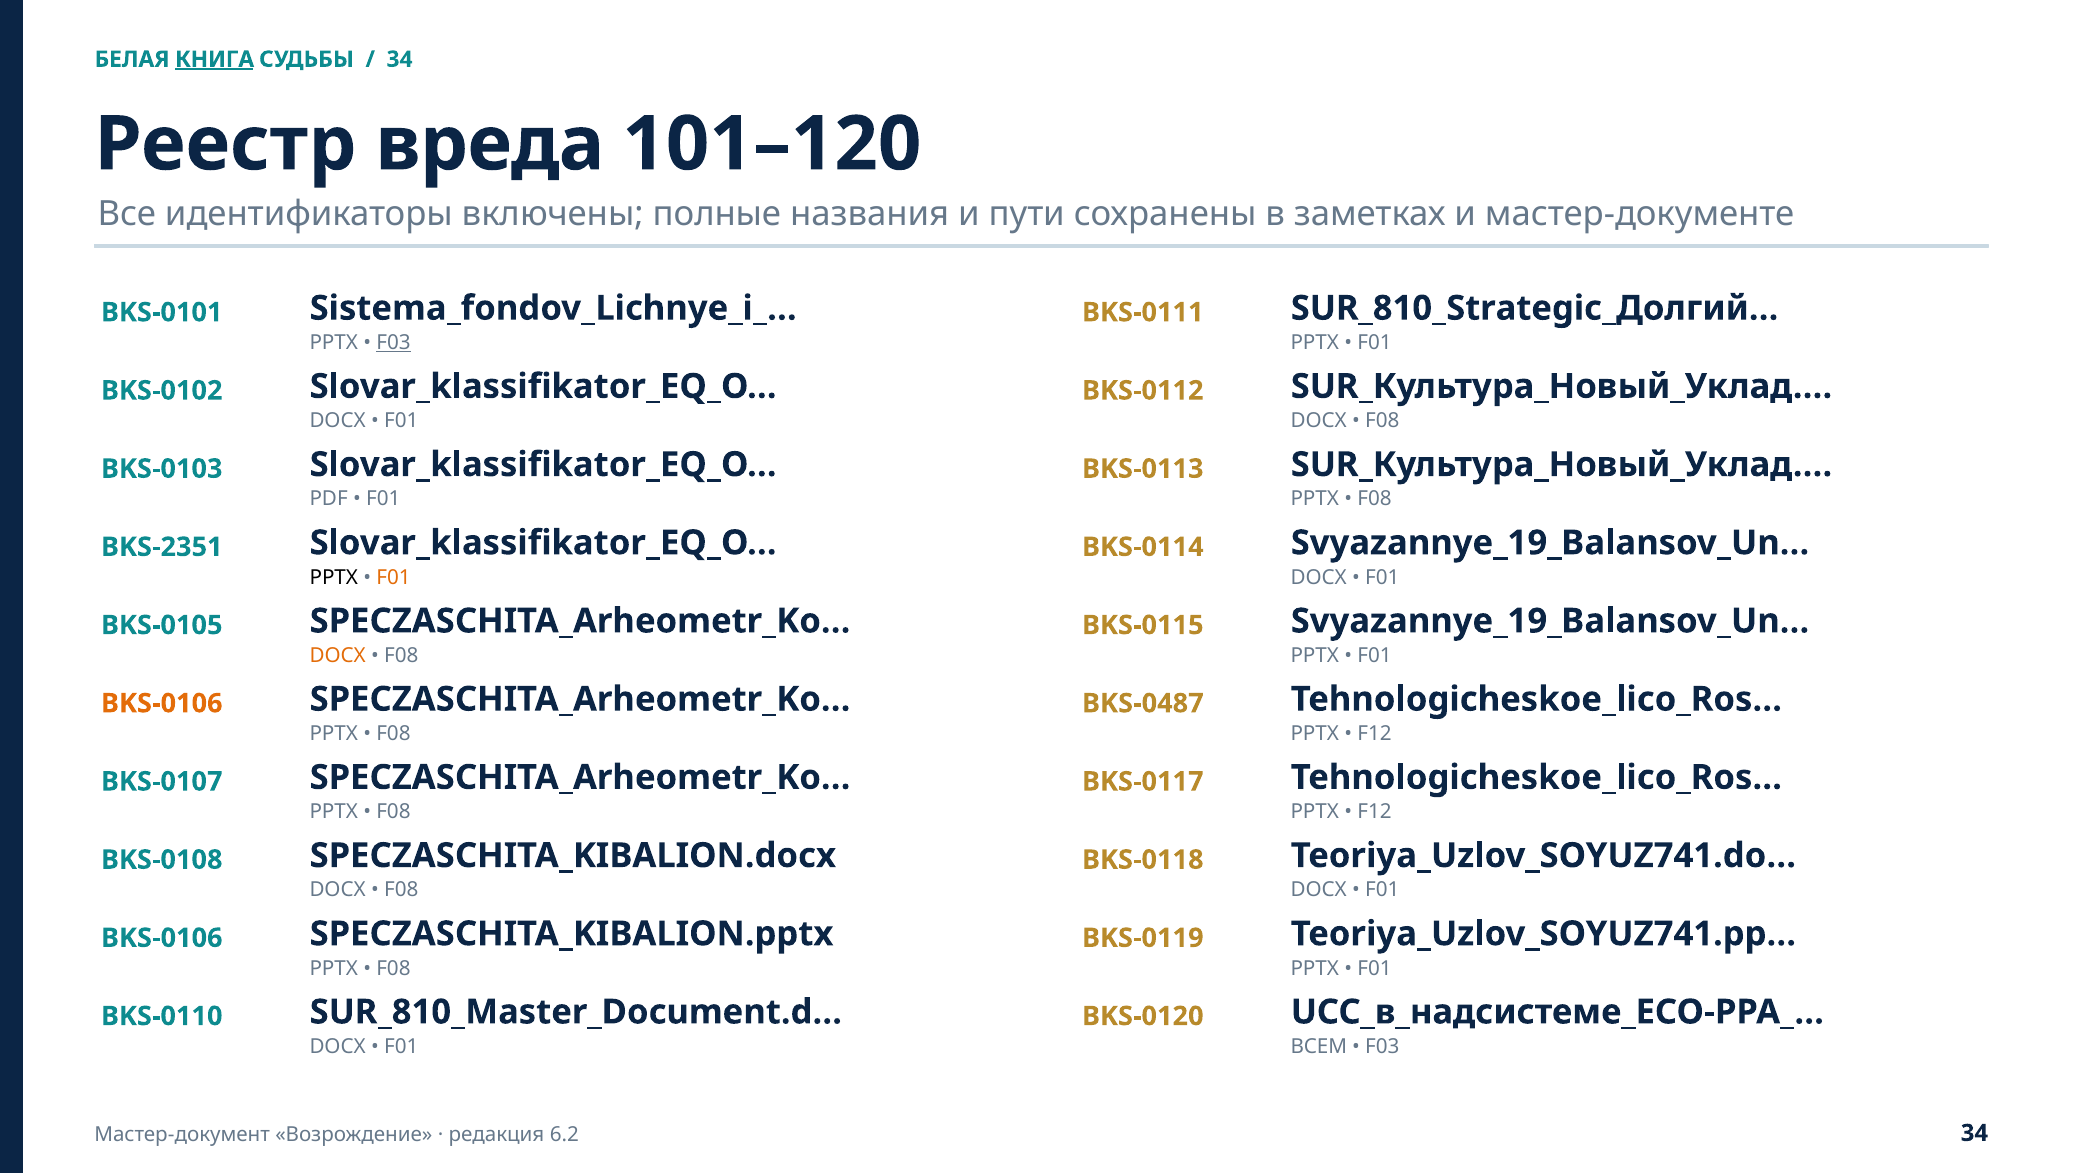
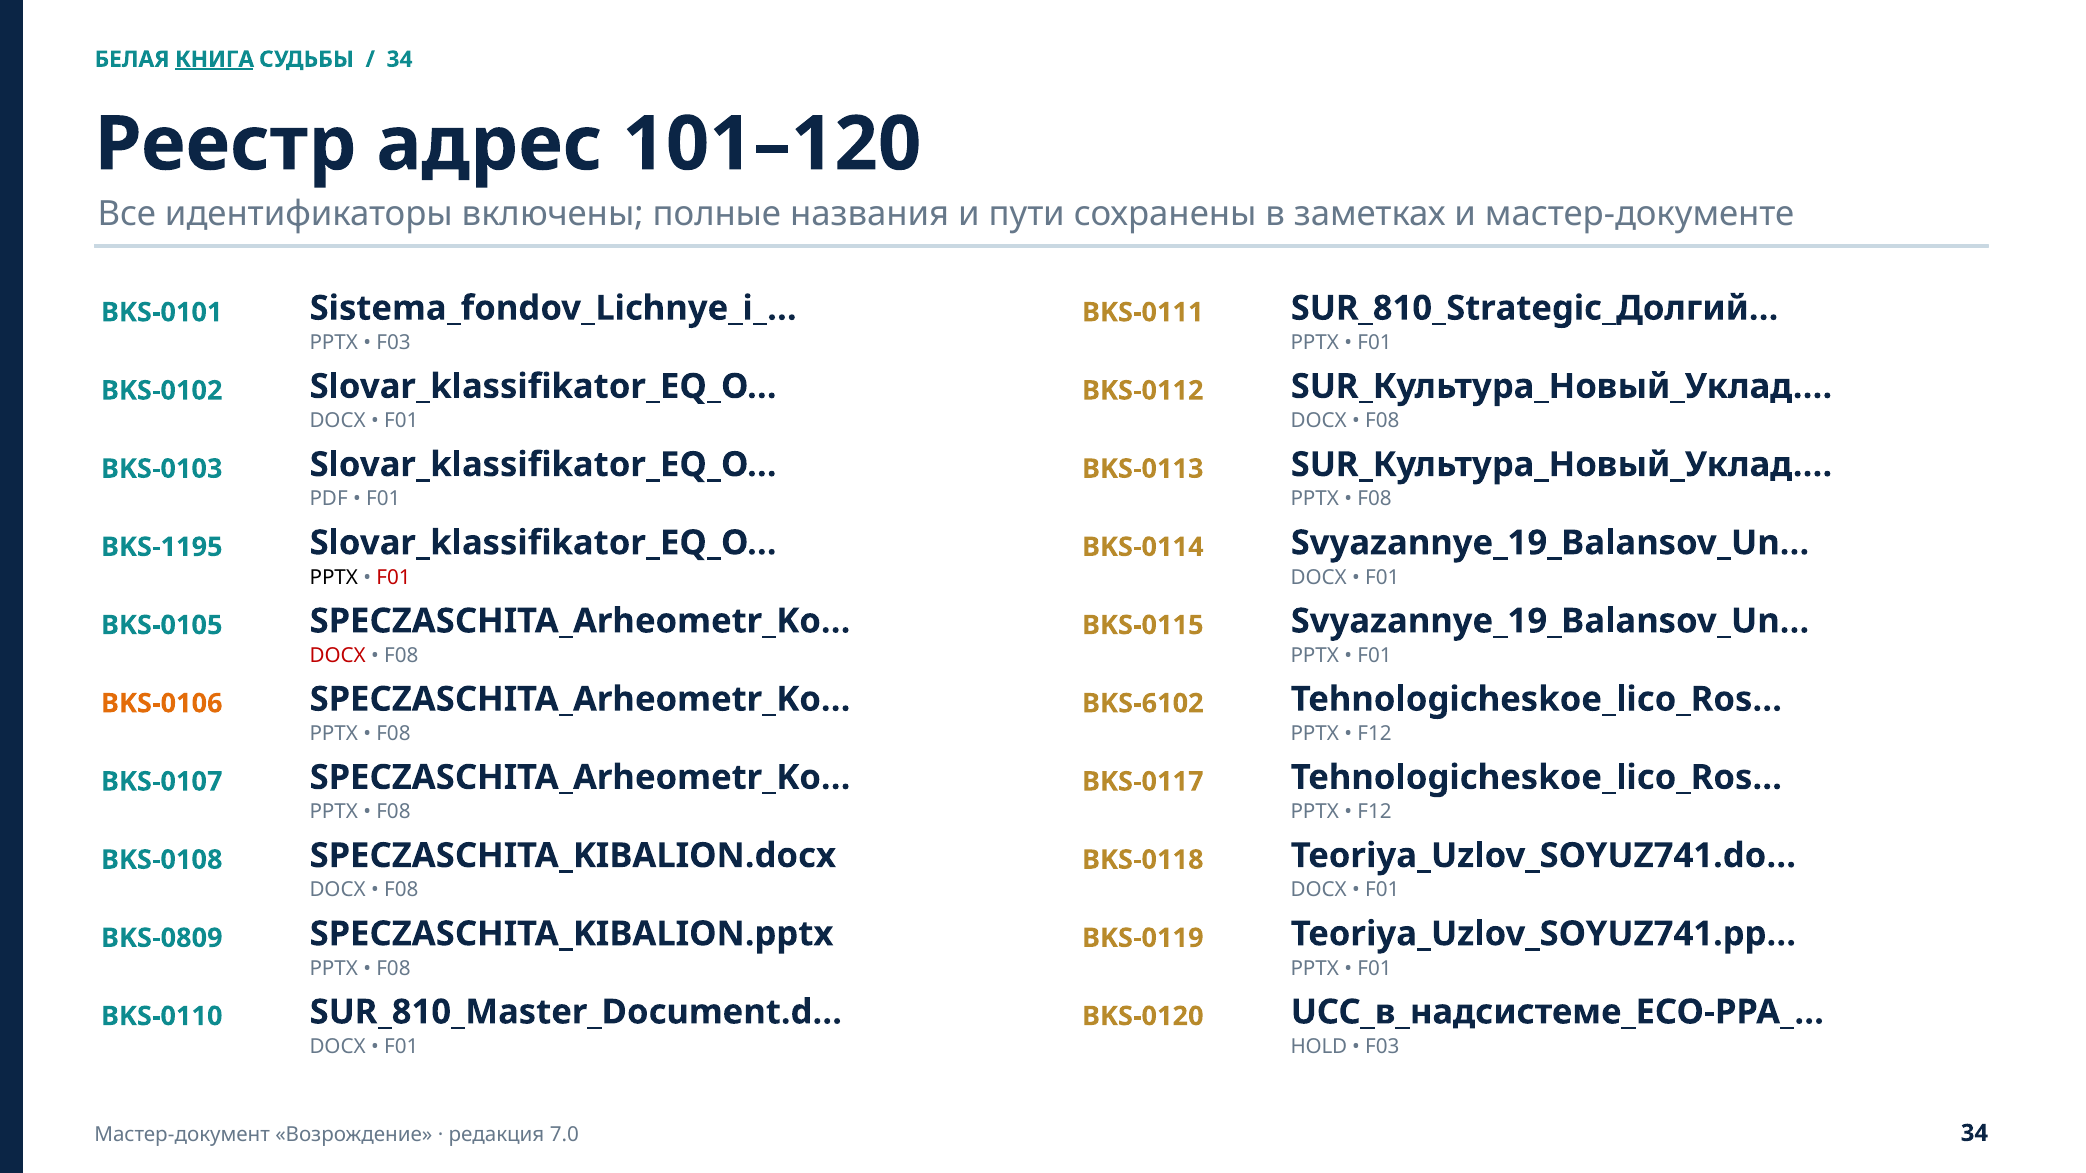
вреда: вреда -> адрес (489, 144)
F03 underline: present -> none (393, 343)
BKS-2351: BKS-2351 -> BKS-1195 (162, 547)
F01 colour: orange -> red (393, 577)
DOCX colour: orange -> red (338, 656)
BKS-0487: BKS-0487 -> BKS-6102 (1143, 704)
BKS-0106: BKS-0106 -> BKS-0809 (162, 938)
ВСЕМ: ВСЕМ -> HOLD (1319, 1047)
6.2: 6.2 -> 7.0 (564, 1135)
